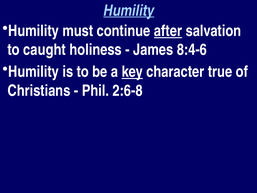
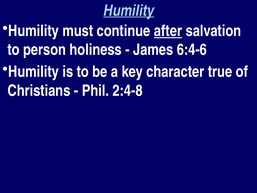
caught: caught -> person (45, 50)
8:4-6: 8:4-6 -> 6:4-6 (192, 50)
key underline: present -> none (132, 72)
2:6-8: 2:6-8 -> 2:4-8 (128, 90)
